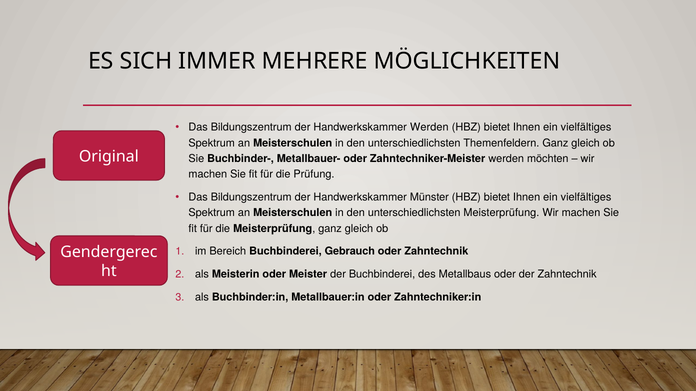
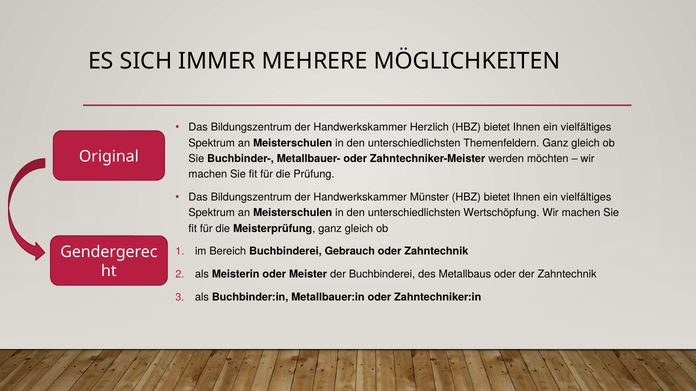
Handwerkskammer Werden: Werden -> Herzlich (429, 128)
unterschiedlichsten Meisterprüfung: Meisterprüfung -> Wertschöpfung (501, 213)
